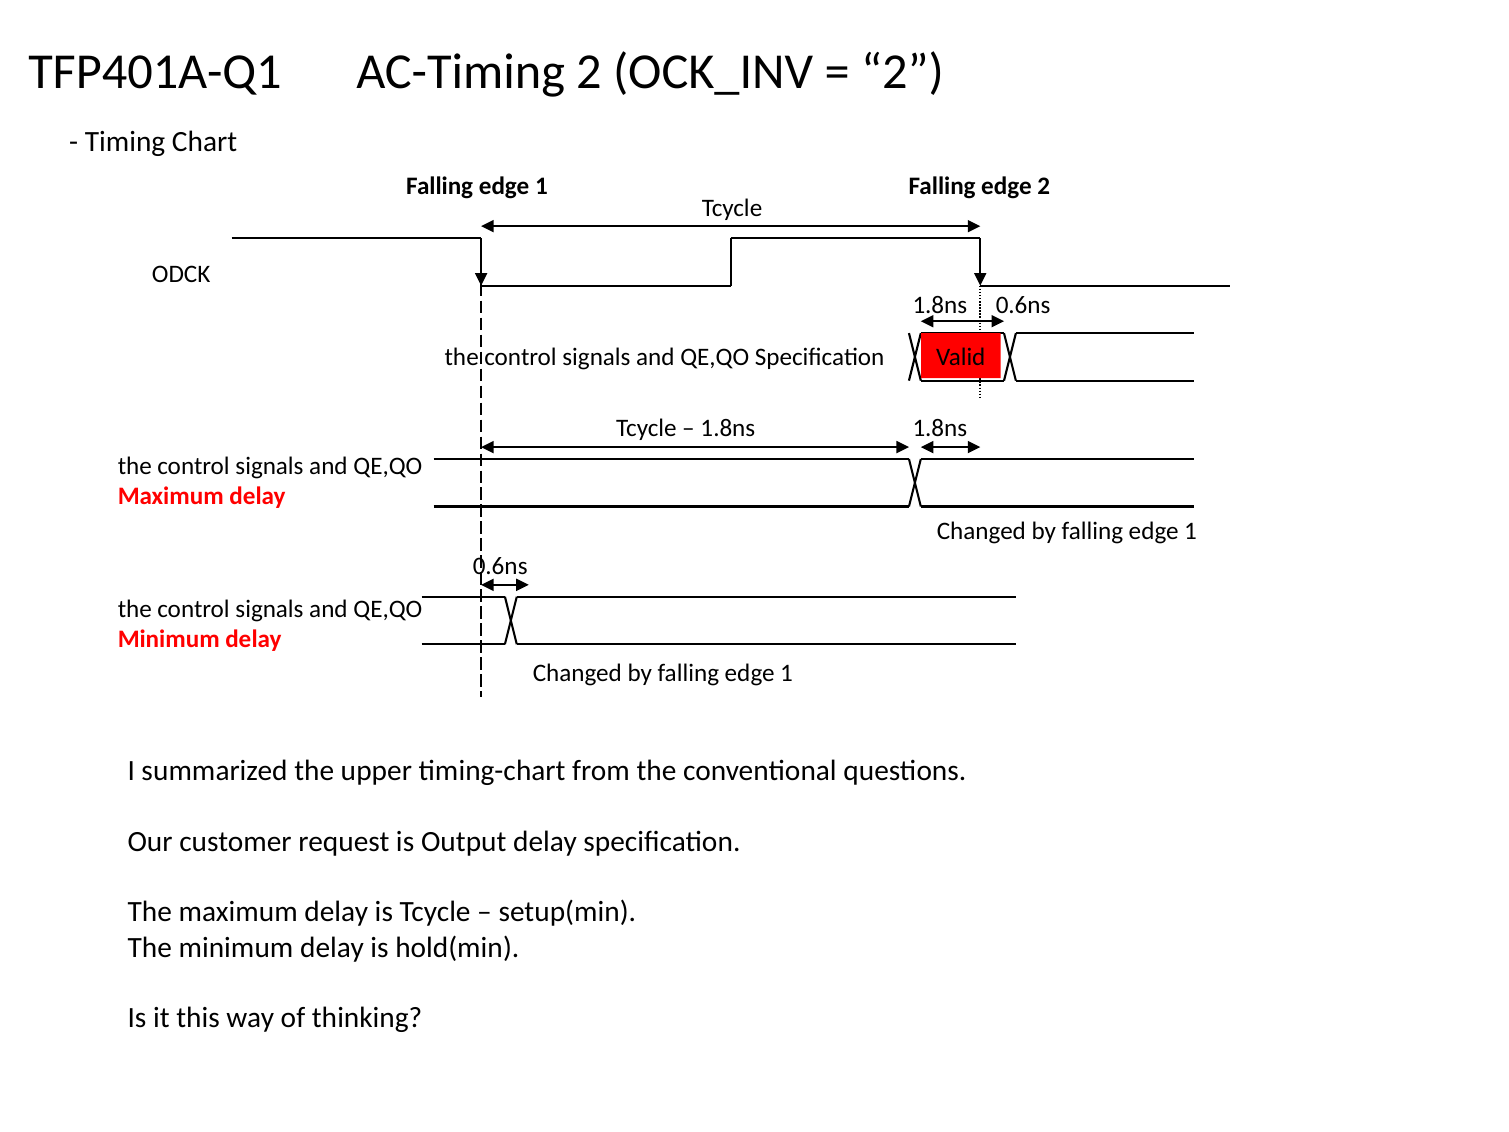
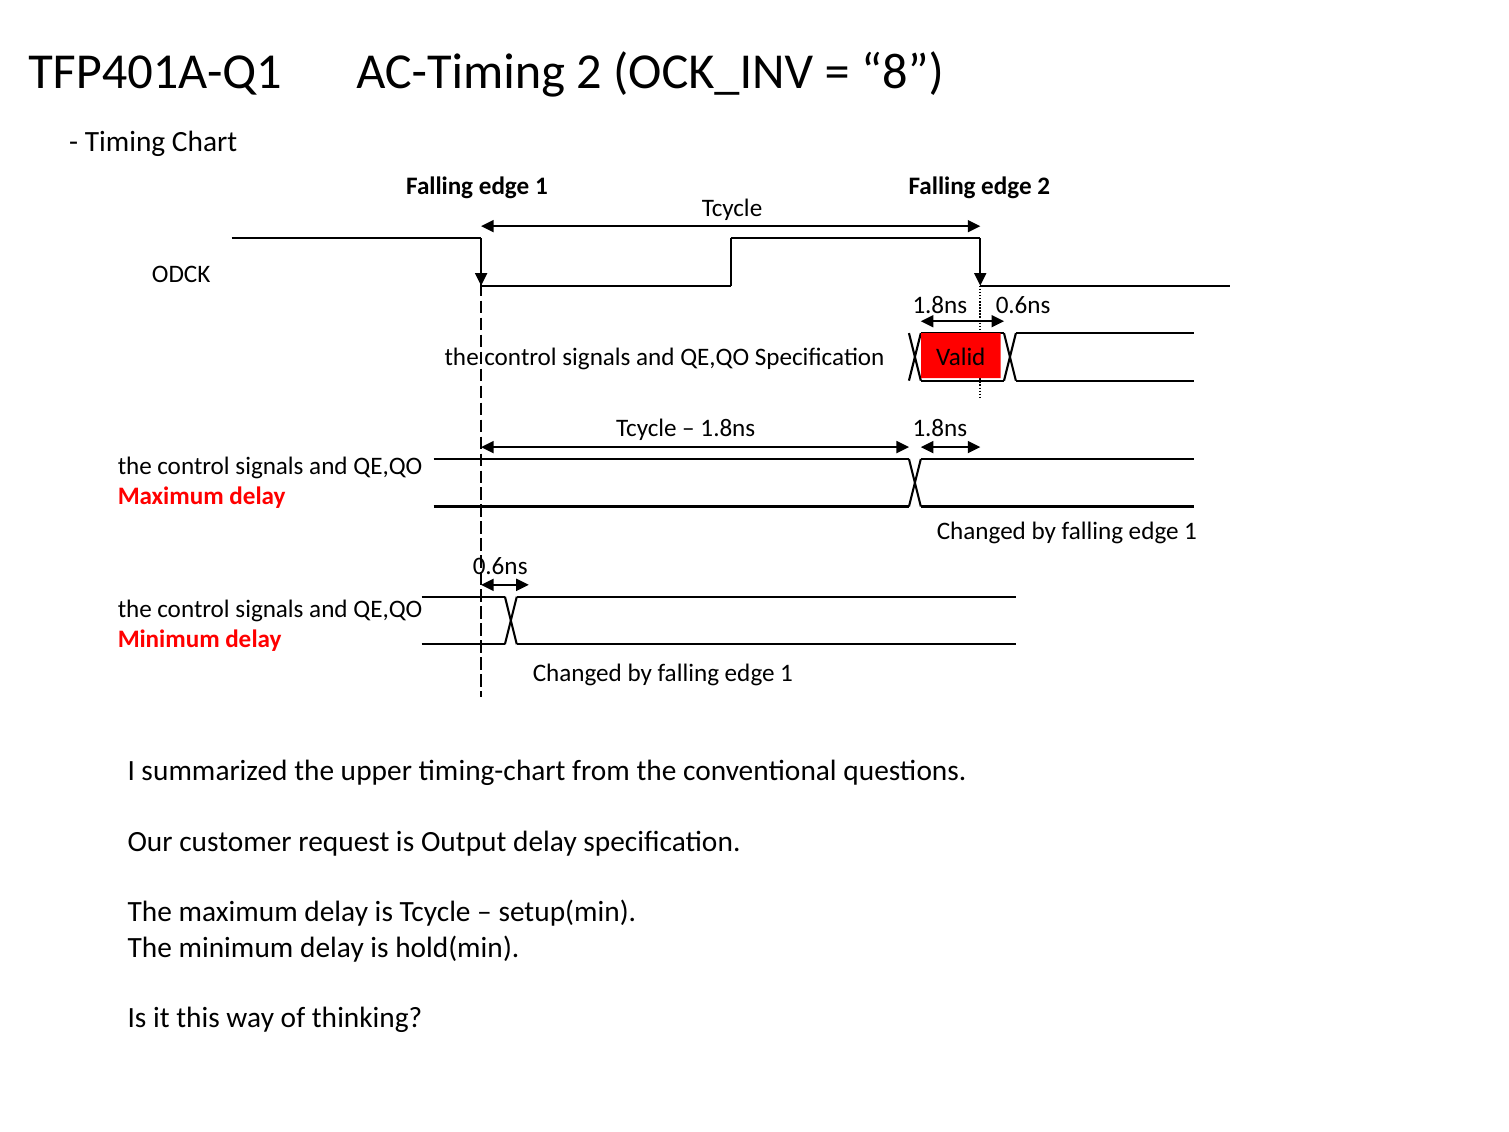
2: 2 -> 8 (902, 72)
